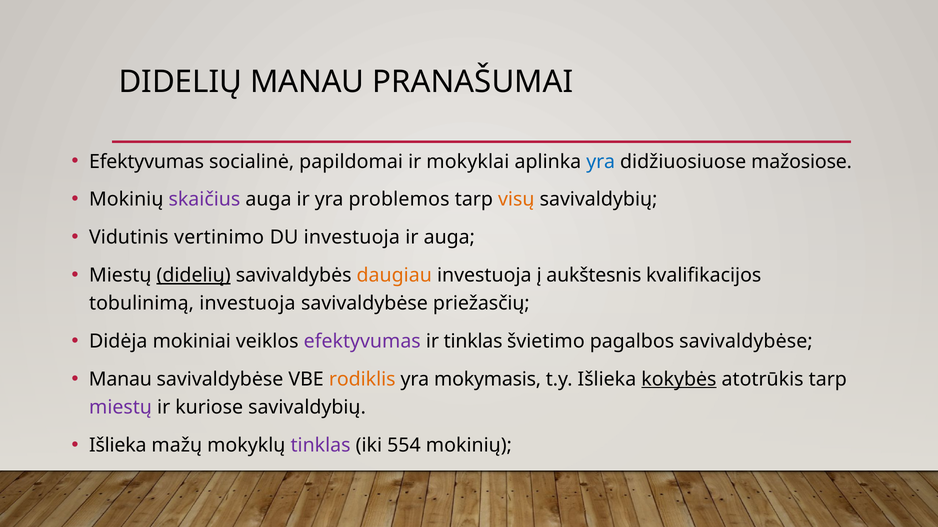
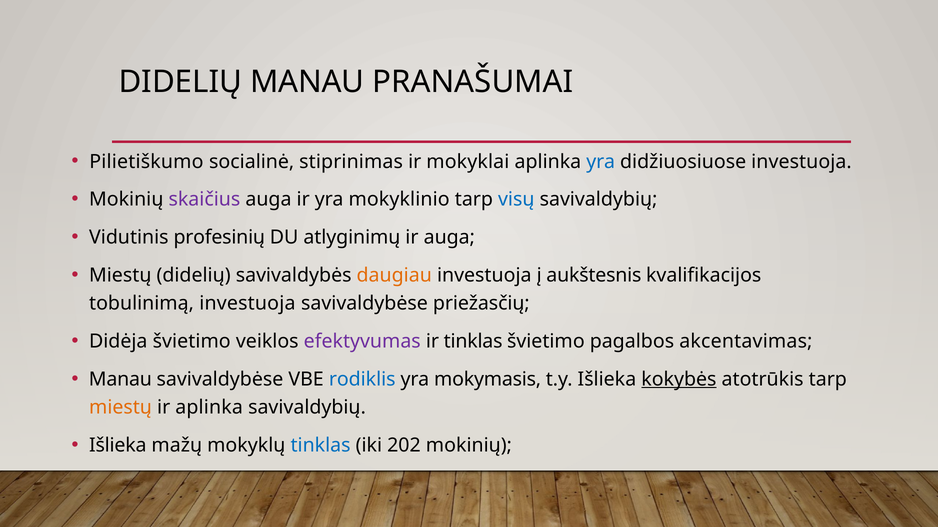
Efektyvumas: Efektyvumas -> Pilietiškumo (146, 162)
papildomai: papildomai -> stiprinimas (351, 162)
didžiuosiuose mažosiose: mažosiose -> investuoja (801, 162)
problemos: problemos -> mokyklinio (399, 200)
visų colour: orange -> blue (516, 200)
vertinimo: vertinimo -> profesinių (219, 238)
DU investuoja: investuoja -> atlyginimų (352, 238)
didelių underline: present -> none (194, 276)
Didėja mokiniai: mokiniai -> švietimo (192, 342)
pagalbos savivaldybėse: savivaldybėse -> akcentavimas (746, 342)
rodiklis colour: orange -> blue (362, 380)
miestų colour: purple -> orange (121, 408)
ir kuriose: kuriose -> aplinka (209, 408)
tinklas colour: purple -> blue (321, 446)
554: 554 -> 202 (404, 446)
